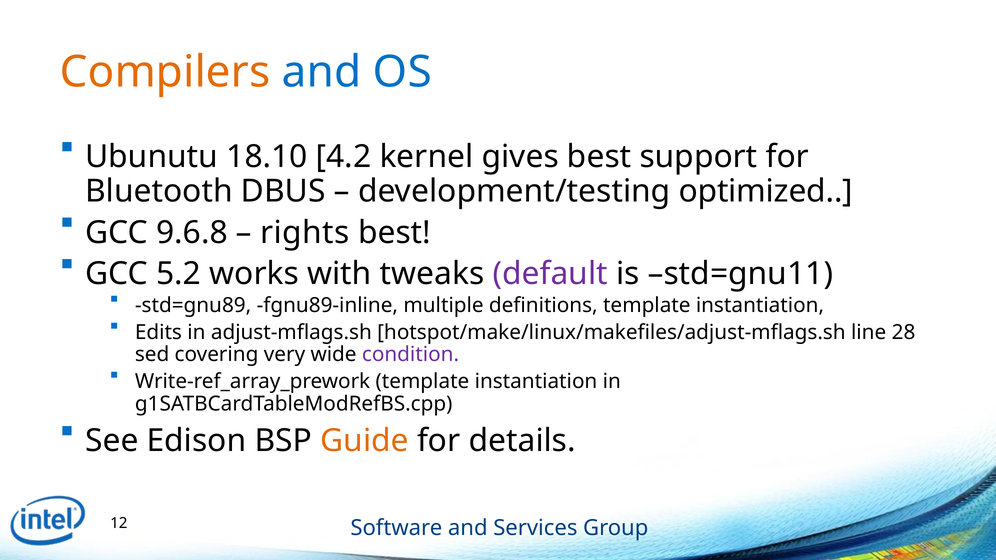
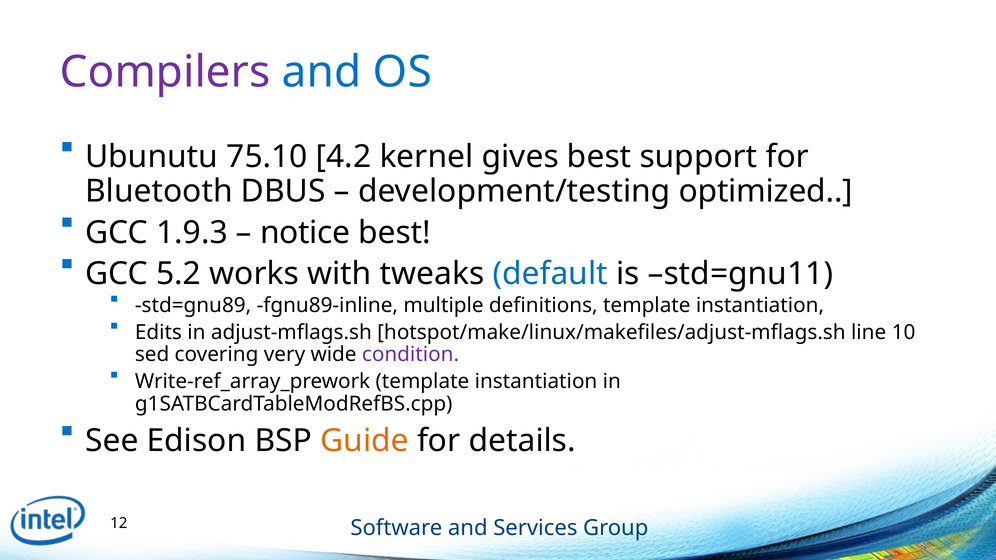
Compilers colour: orange -> purple (165, 72)
18.10: 18.10 -> 75.10 (267, 157)
9.6.8: 9.6.8 -> 1.9.3 (192, 233)
rights: rights -> notice (305, 233)
default colour: purple -> blue (550, 274)
28: 28 -> 10 (904, 332)
